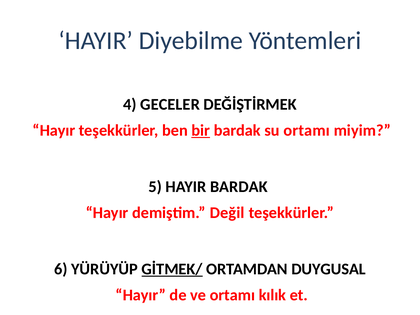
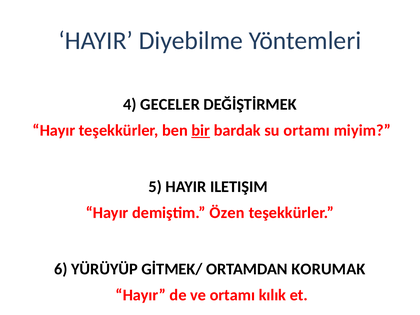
HAYIR BARDAK: BARDAK -> ILETIŞIM (239, 187)
Değil: Değil -> Özen (227, 213)
GİTMEK/ underline: present -> none (172, 269)
DUYGUSAL: DUYGUSAL -> KORUMAK (328, 269)
